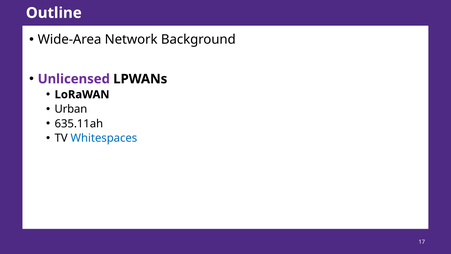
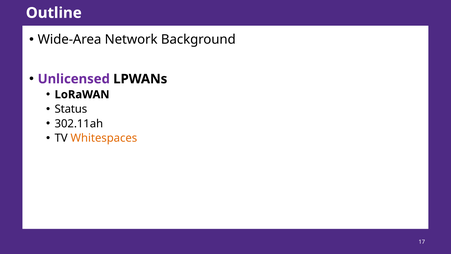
Urban: Urban -> Status (71, 109)
635.11ah: 635.11ah -> 302.11ah (79, 123)
Whitespaces colour: blue -> orange (104, 138)
